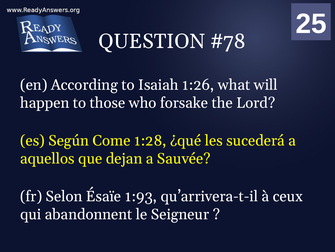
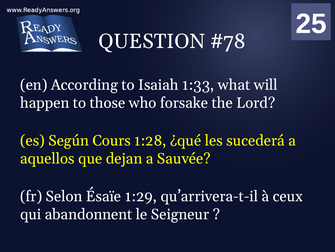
1:26: 1:26 -> 1:33 (198, 85)
Come: Come -> Cours (112, 140)
1:93: 1:93 -> 1:29 (141, 196)
